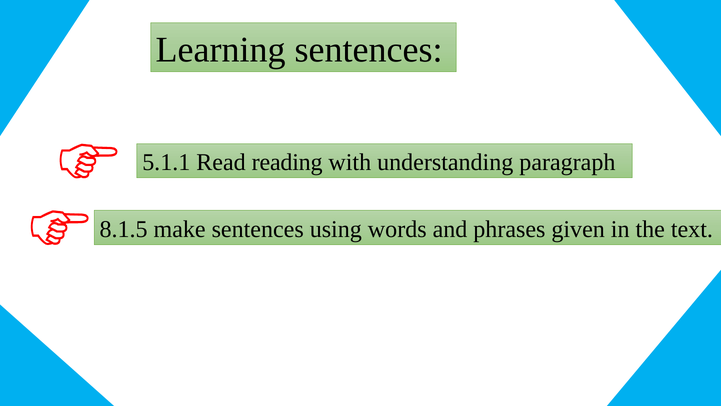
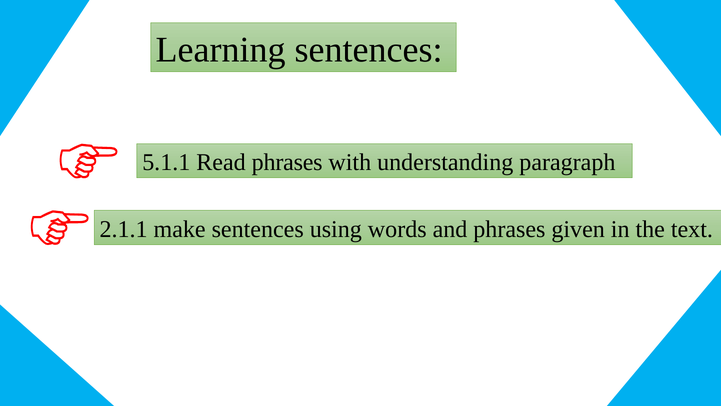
Read reading: reading -> phrases (287, 162)
8.1.5: 8.1.5 -> 2.1.1 (124, 229)
